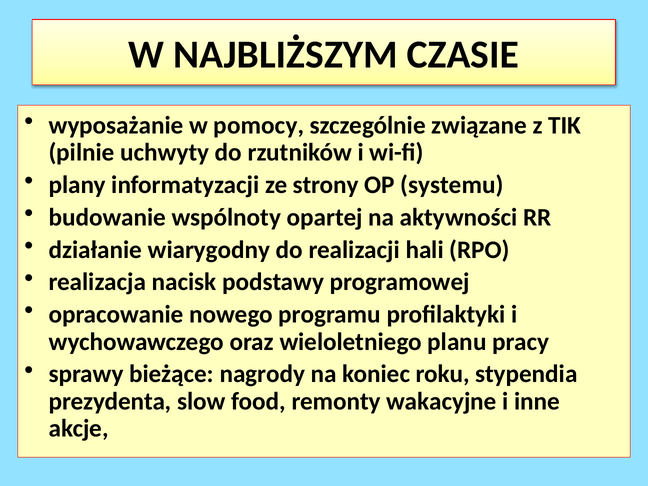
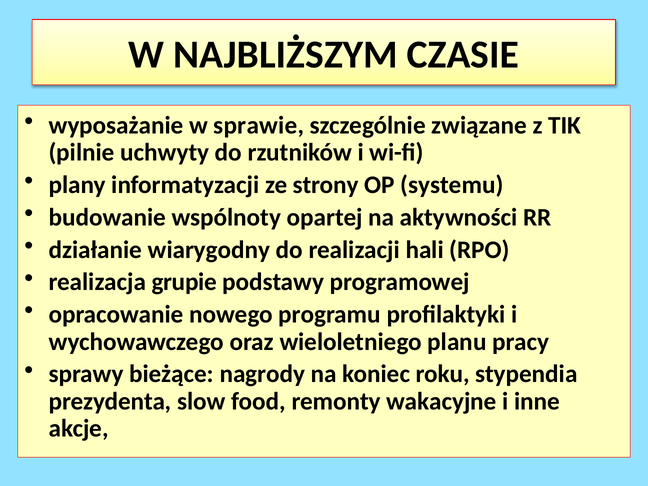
pomocy: pomocy -> sprawie (259, 125)
nacisk: nacisk -> grupie (184, 282)
